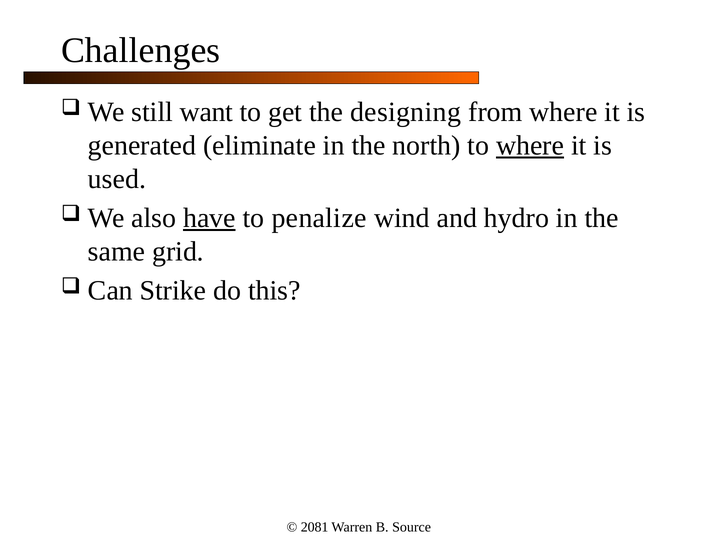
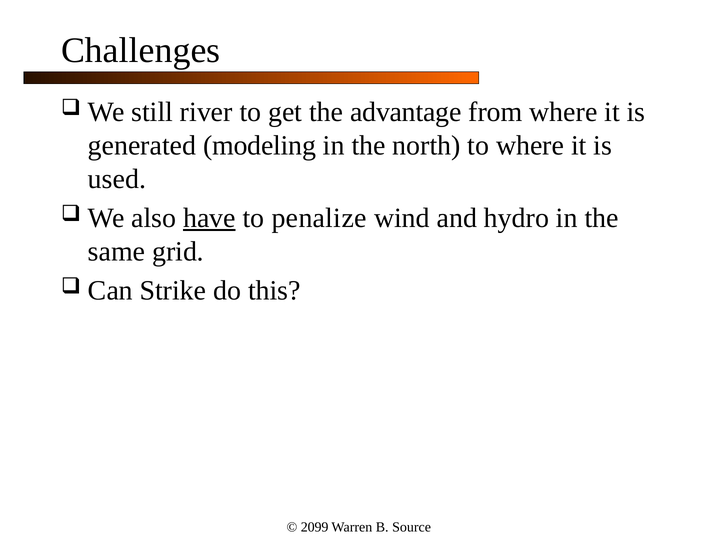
want: want -> river (206, 112)
designing: designing -> advantage (406, 112)
eliminate: eliminate -> modeling (260, 146)
where underline: present -> none (530, 146)
2081: 2081 -> 2099 (315, 528)
